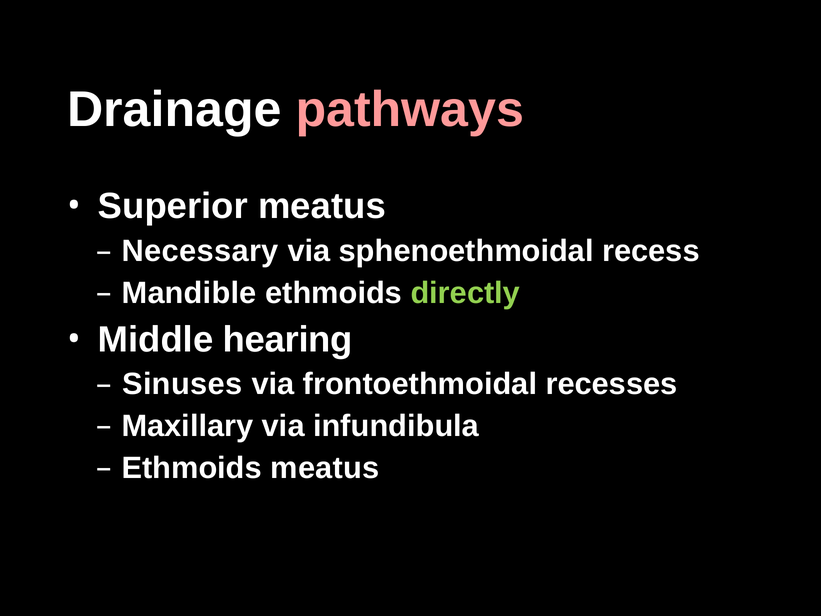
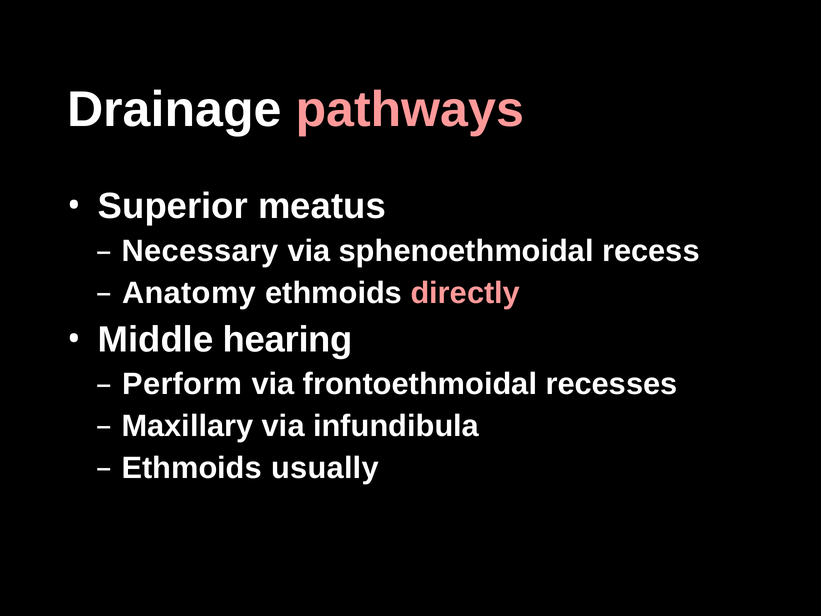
Mandible: Mandible -> Anatomy (189, 293)
directly colour: light green -> pink (465, 293)
Sinuses: Sinuses -> Perform (182, 384)
Ethmoids meatus: meatus -> usually (325, 468)
